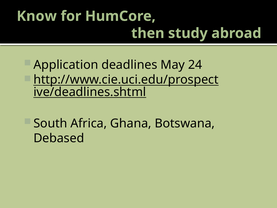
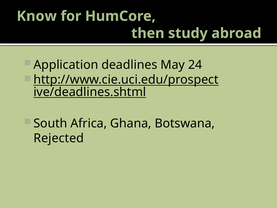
Debased: Debased -> Rejected (59, 138)
